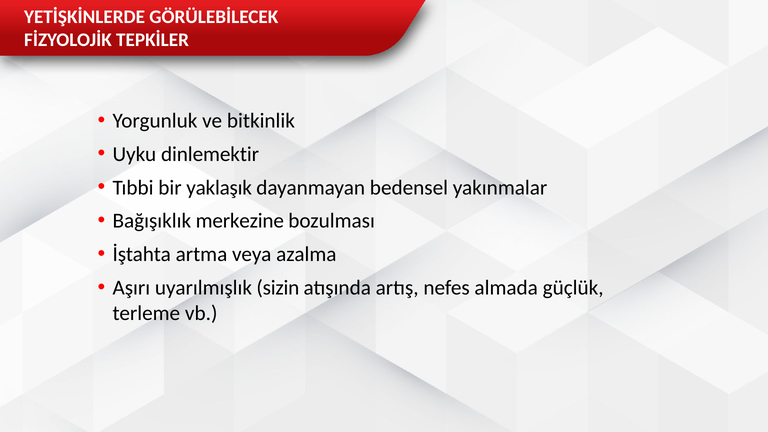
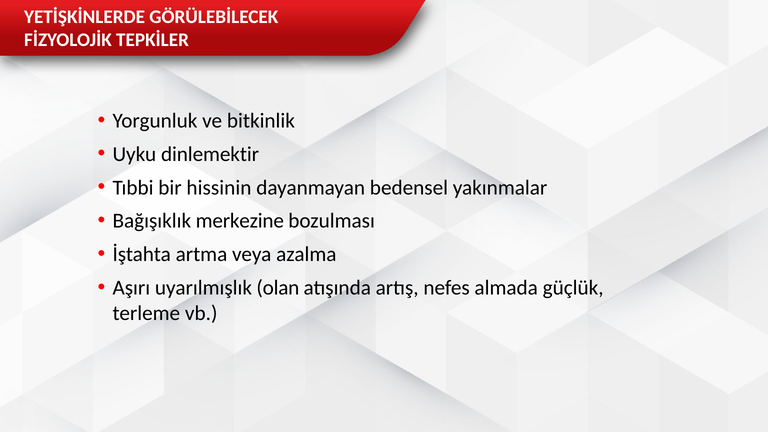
yaklaşık: yaklaşık -> hissinin (219, 188)
sizin: sizin -> olan (278, 288)
